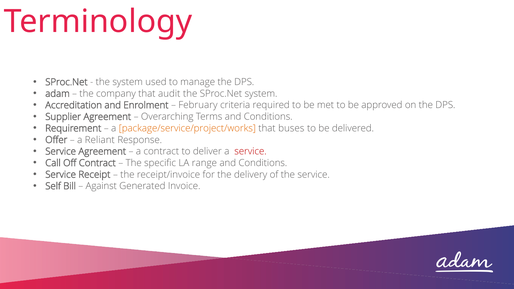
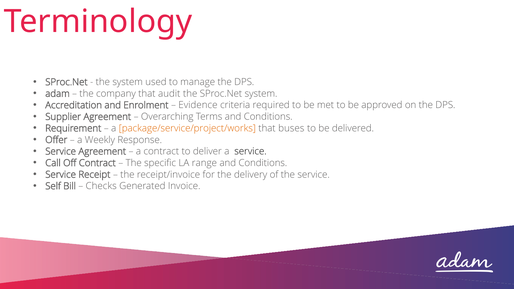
February: February -> Evidence (198, 105)
Reliant: Reliant -> Weekly (100, 140)
service colour: red -> black (250, 151)
Against: Against -> Checks (101, 186)
